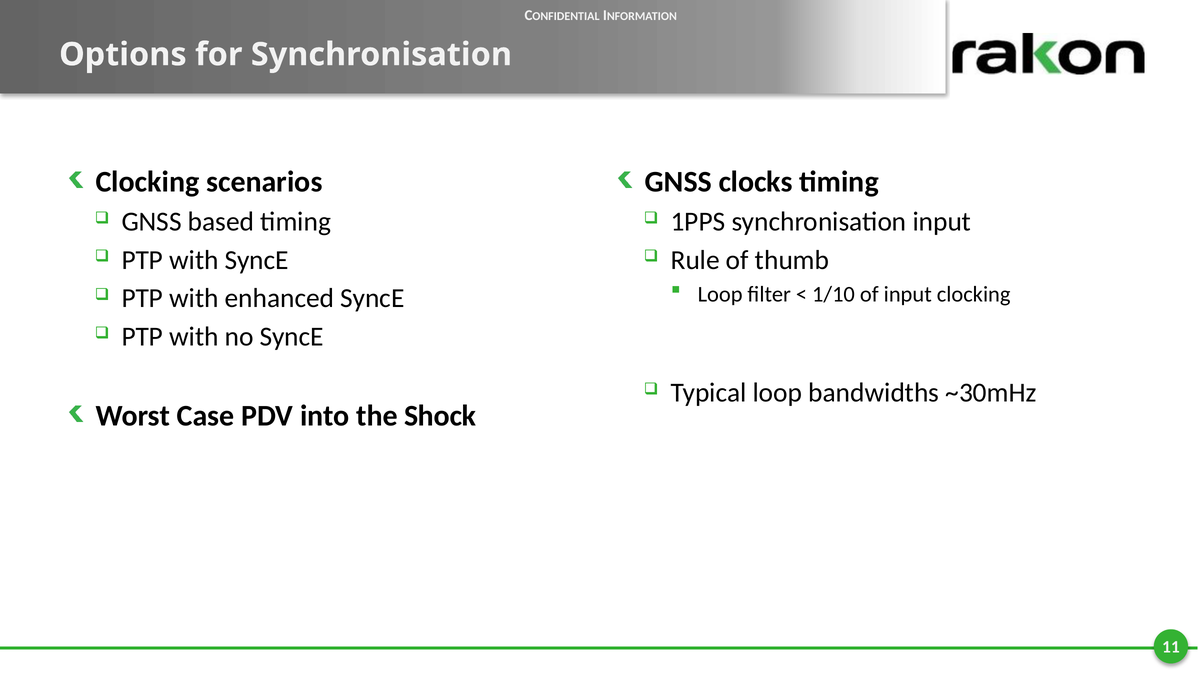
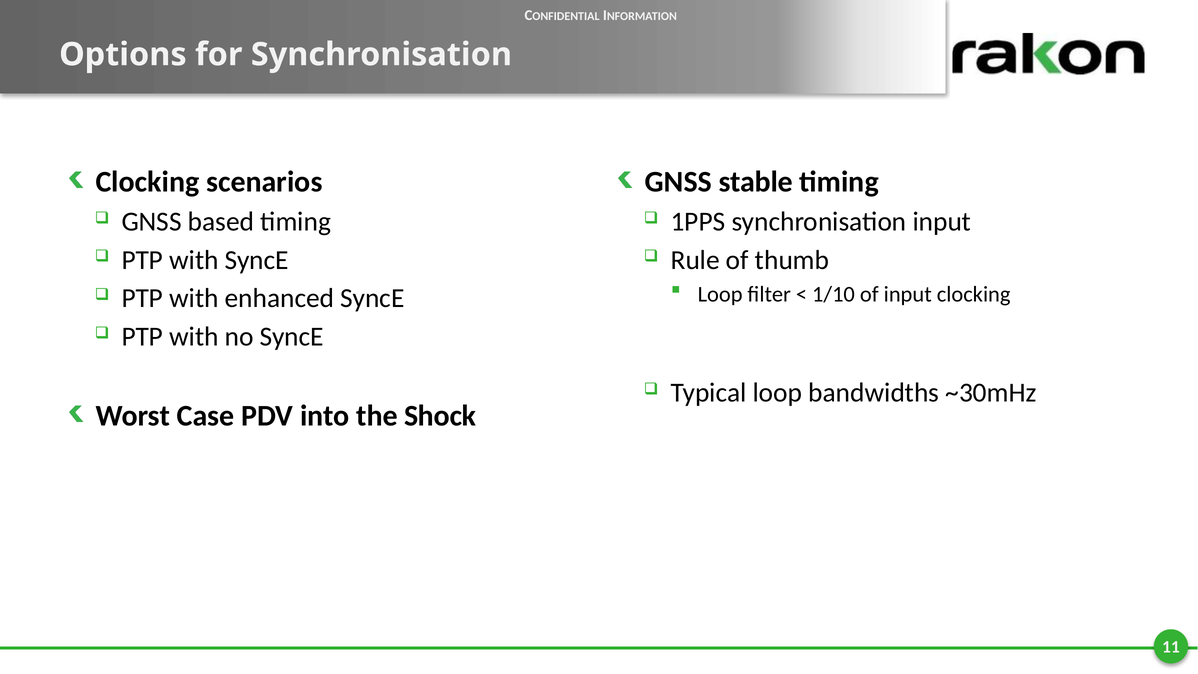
clocks: clocks -> stable (756, 182)
